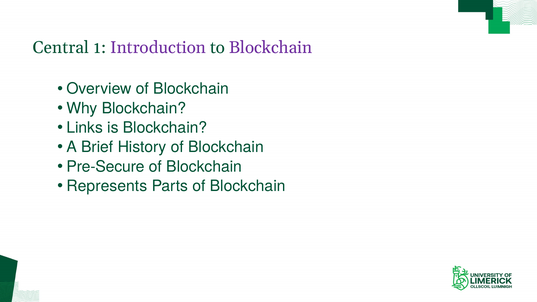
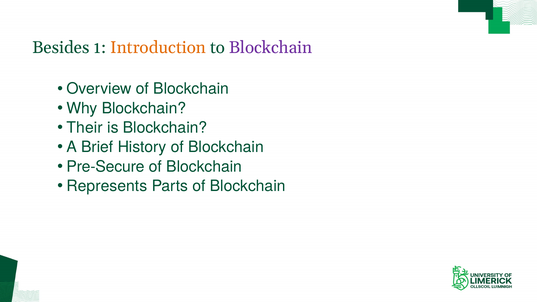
Central: Central -> Besides (61, 47)
Introduction colour: purple -> orange (158, 47)
Links: Links -> Their (85, 128)
